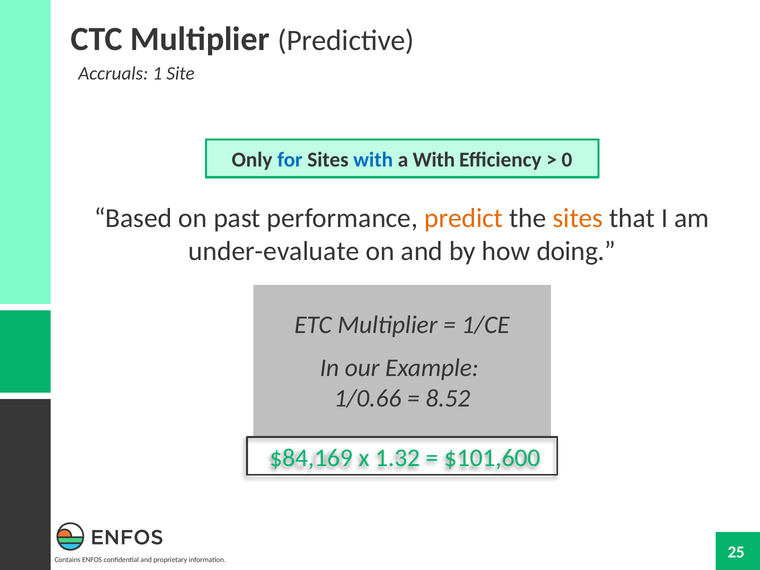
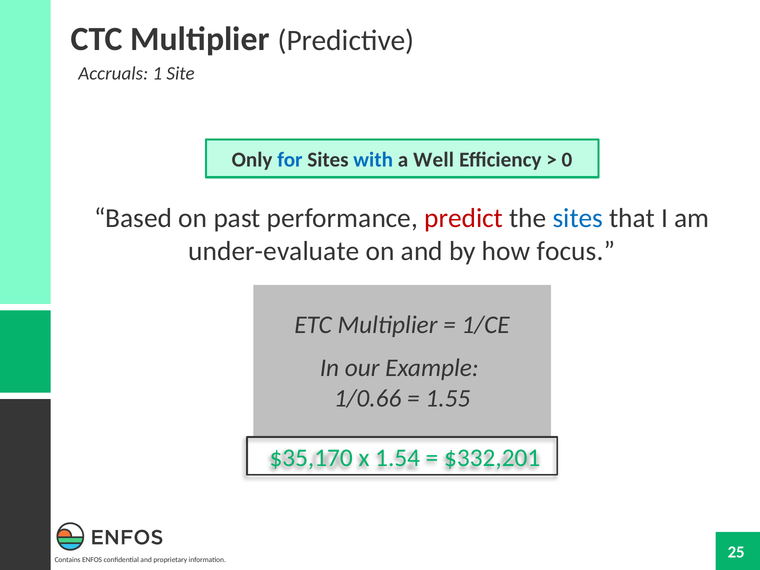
a With: With -> Well (434, 160)
predict colour: orange -> red (464, 218)
sites colour: orange -> blue (578, 218)
doing: doing -> focus (576, 251)
8.52: 8.52 -> 1.55 (448, 398)
$84,169: $84,169 -> $35,170 (311, 458)
1.32: 1.32 -> 1.54 (398, 458)
$101,600: $101,600 -> $332,201 (492, 458)
